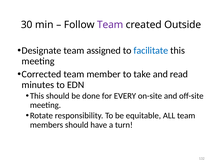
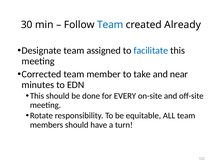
Team colour: purple -> blue (110, 25)
Outside: Outside -> Already (183, 25)
read: read -> near (179, 74)
